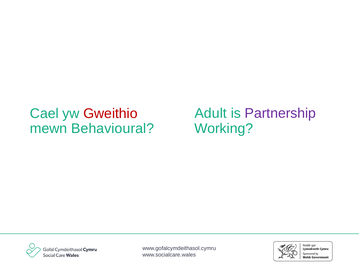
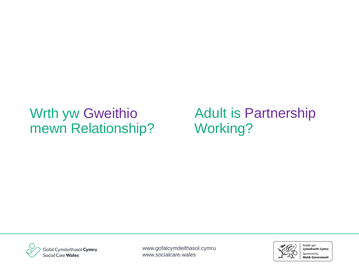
Cael: Cael -> Wrth (44, 114)
Gweithio colour: red -> purple (110, 114)
Behavioural: Behavioural -> Relationship (113, 129)
